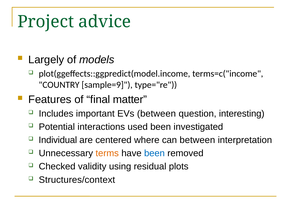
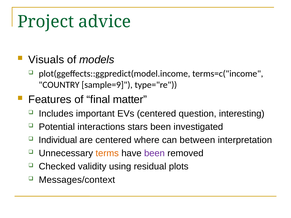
Largely: Largely -> Visuals (46, 60)
EVs between: between -> centered (156, 114)
used: used -> stars (138, 127)
been colour: blue -> purple (154, 153)
Structures/context: Structures/context -> Messages/context (77, 180)
